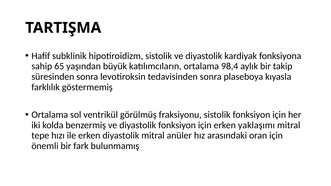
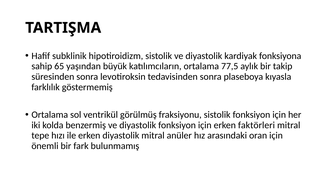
98,4: 98,4 -> 77,5 (230, 66)
yaklaşımı: yaklaşımı -> faktörleri (256, 125)
